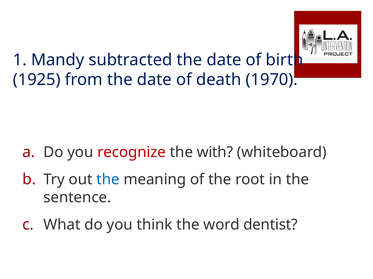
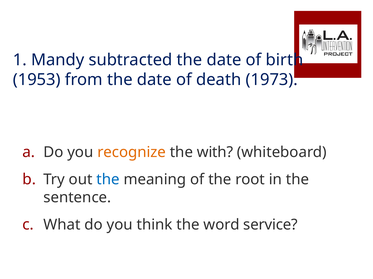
1925: 1925 -> 1953 (37, 80)
1970: 1970 -> 1973 (272, 80)
recognize colour: red -> orange (132, 153)
dentist: dentist -> service (270, 225)
